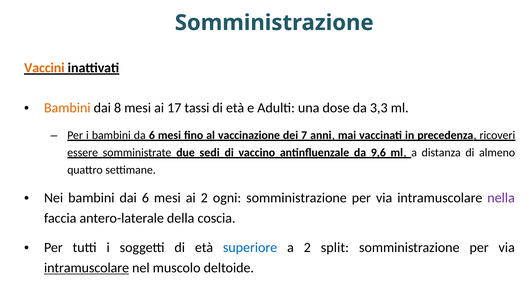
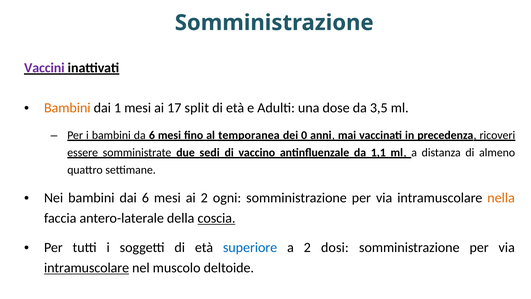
Vaccini colour: orange -> purple (44, 68)
8: 8 -> 1 (118, 108)
tassi: tassi -> split (197, 108)
3,3: 3,3 -> 3,5 (379, 108)
vaccinazione: vaccinazione -> temporanea (249, 135)
7: 7 -> 0 (304, 135)
9,6: 9,6 -> 1,1 (378, 152)
nella colour: purple -> orange (501, 198)
coscia underline: none -> present (217, 218)
split: split -> dosi (335, 247)
